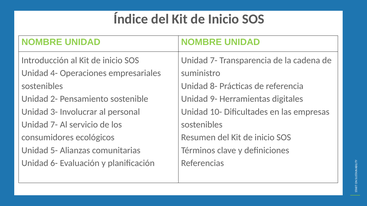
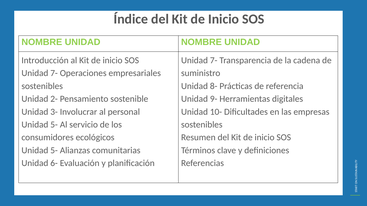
4-: 4- -> 7- (54, 73)
7-: 7- -> 5- (54, 125)
